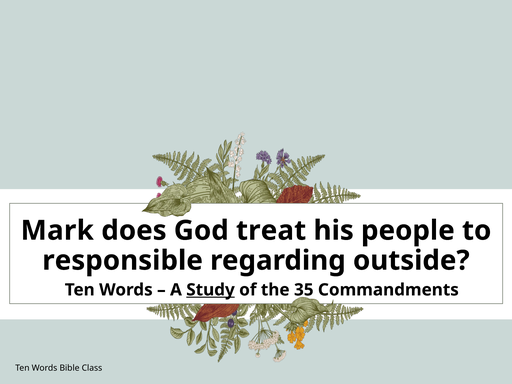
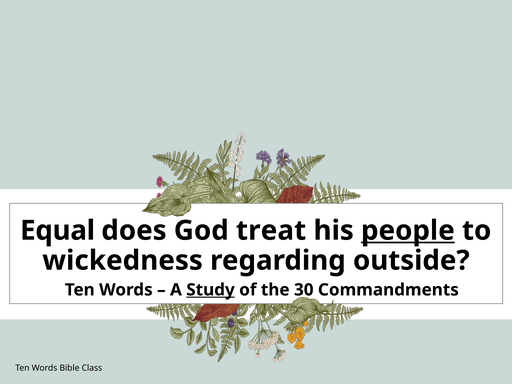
Mark: Mark -> Equal (57, 231)
people underline: none -> present (408, 231)
responsible: responsible -> wickedness (123, 261)
35: 35 -> 30 (304, 290)
